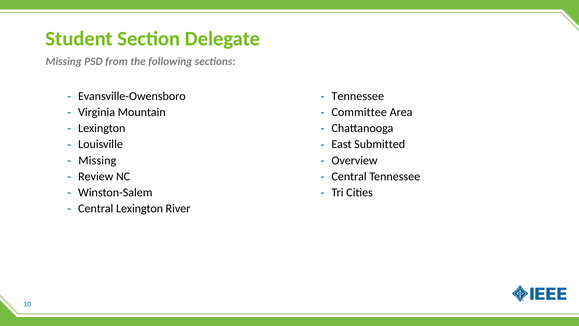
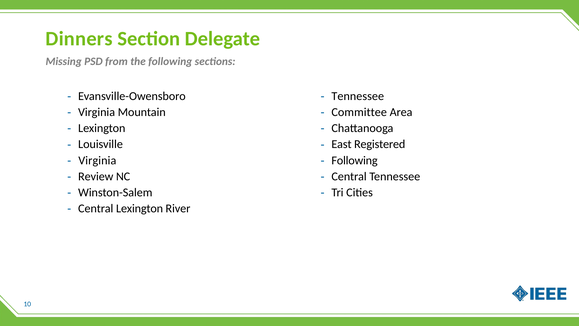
Student: Student -> Dinners (79, 39)
Submitted: Submitted -> Registered (380, 144)
Missing: Missing -> Virginia (97, 160)
Overview: Overview -> Following (355, 160)
